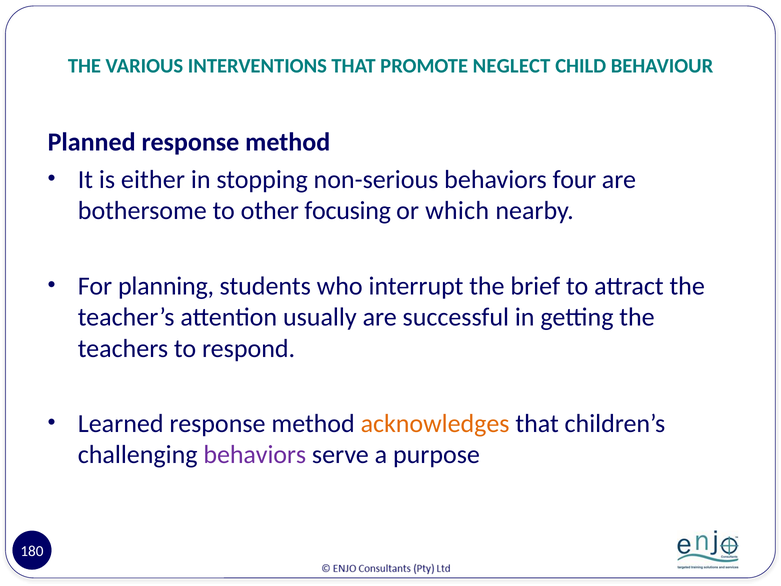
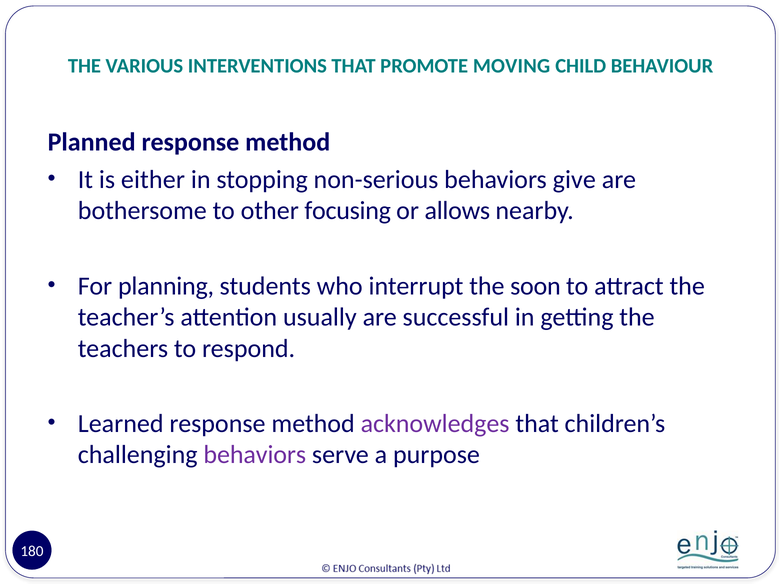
NEGLECT: NEGLECT -> MOVING (512, 66)
four: four -> give (574, 180)
which: which -> allows (457, 211)
brief: brief -> soon (535, 286)
acknowledges colour: orange -> purple (435, 423)
